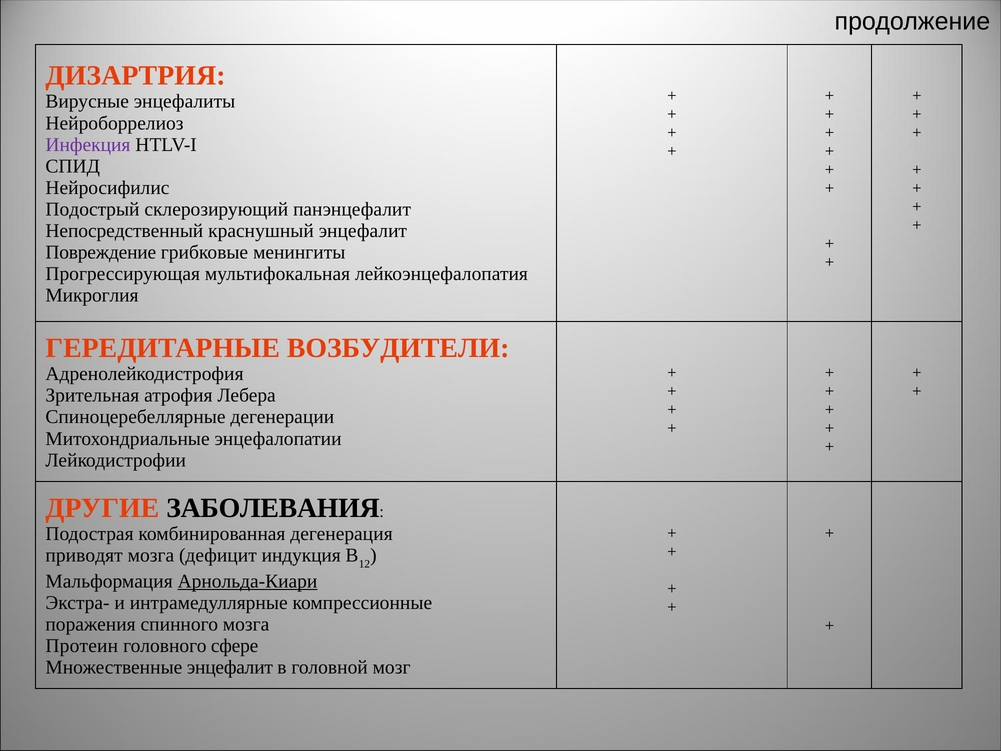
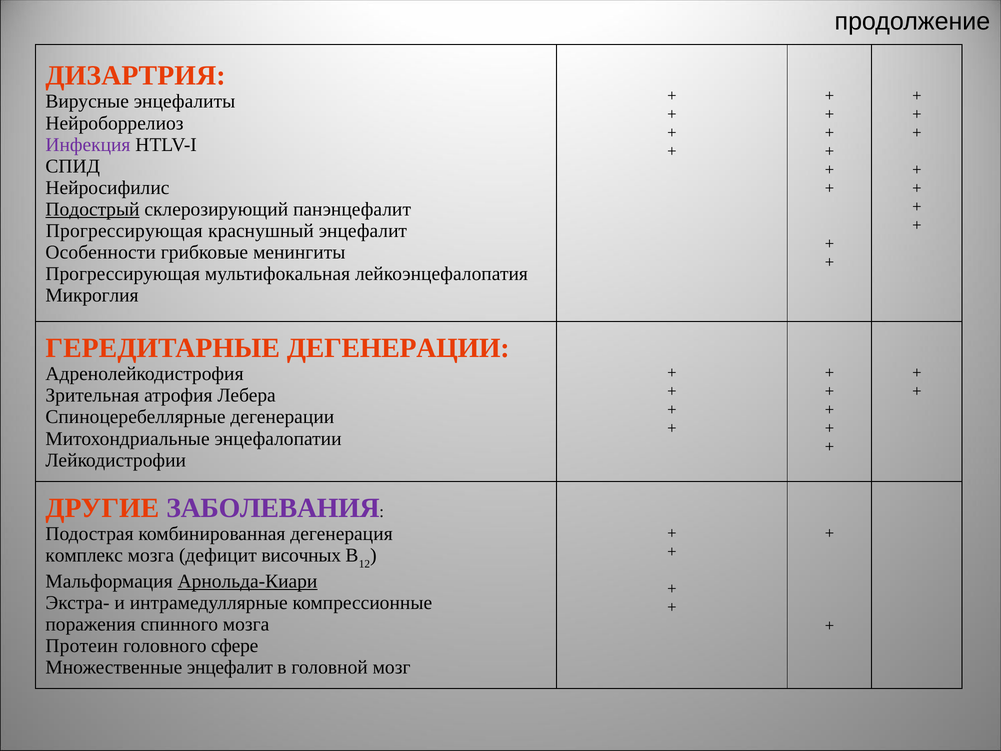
Подострый underline: none -> present (92, 209)
Непосредственный: Непосредственный -> Прогрессирующая (124, 231)
Повреждение: Повреждение -> Особенности (101, 252)
ГЕРЕДИТАРНЫЕ ВОЗБУДИТЕЛИ: ВОЗБУДИТЕЛИ -> ДЕГЕНЕРАЦИИ (398, 348)
ЗАБОЛЕВАНИЯ colour: black -> purple (273, 508)
приводят: приводят -> комплекс (84, 555)
индукция: индукция -> височных (301, 555)
